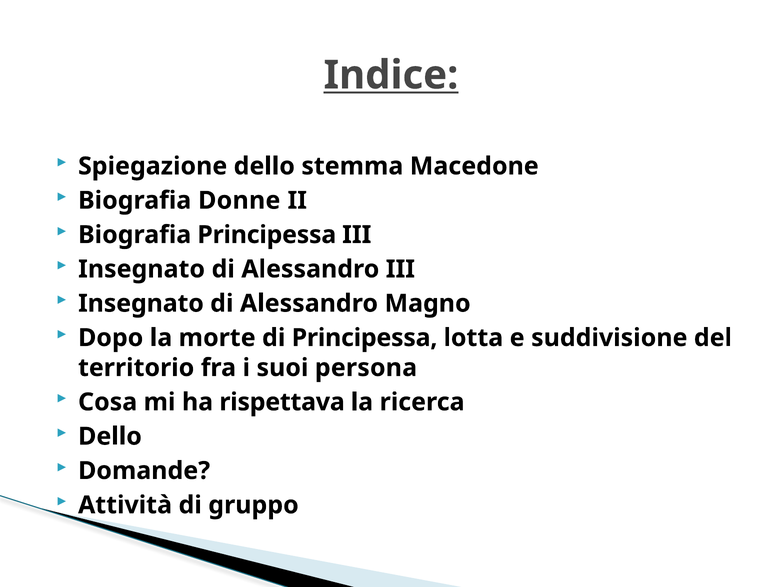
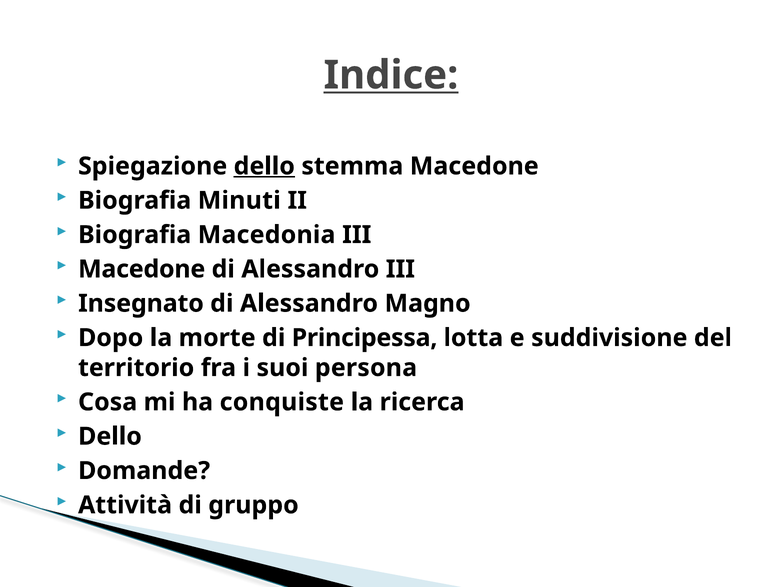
dello underline: none -> present (264, 166)
Donne: Donne -> Minuti (239, 200)
Biografia Principessa: Principessa -> Macedonia (267, 235)
Insegnato: Insegnato -> Macedone (142, 269)
rispettava: rispettava -> conquiste (282, 402)
